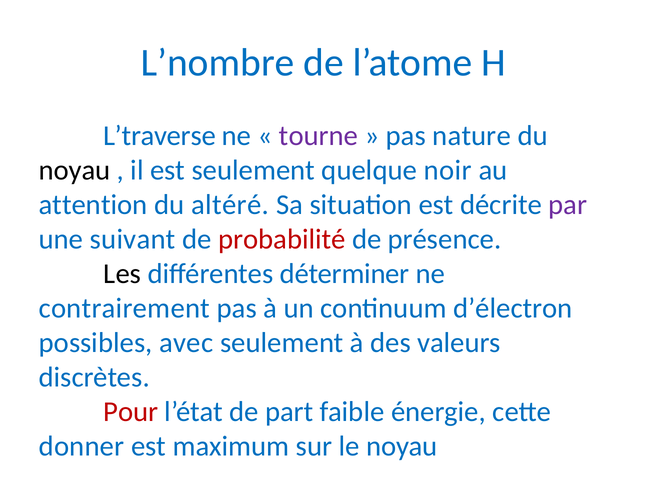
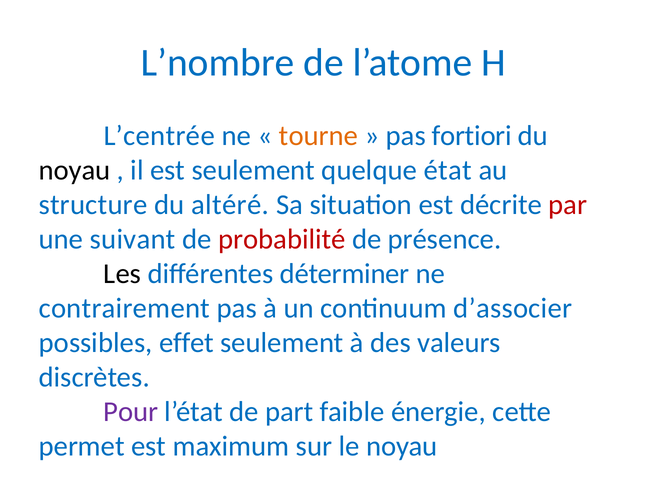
L’traverse: L’traverse -> L’centrée (159, 136)
tourne colour: purple -> orange (319, 136)
nature: nature -> fortiori (472, 136)
noir: noir -> état (448, 170)
attention: attention -> structure (93, 205)
par colour: purple -> red (568, 205)
d’électron: d’électron -> d’associer (513, 308)
avec: avec -> effet (186, 343)
Pour colour: red -> purple (131, 412)
donner: donner -> permet (82, 446)
